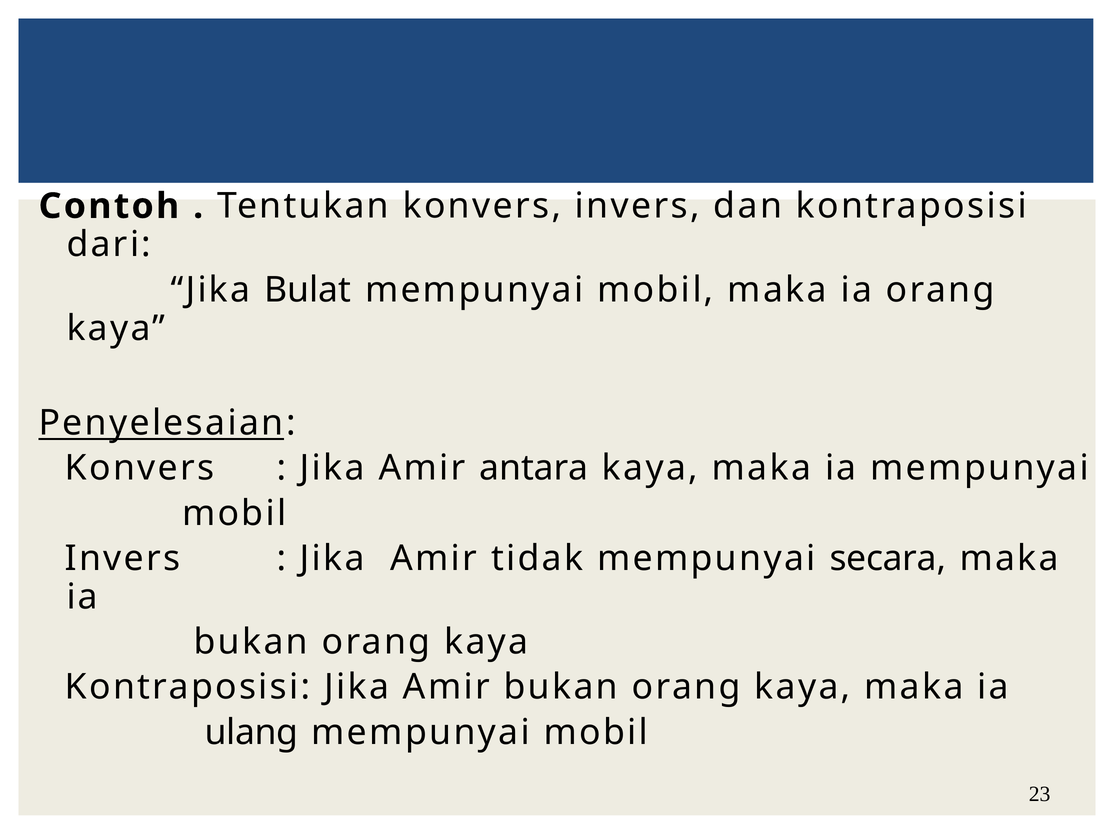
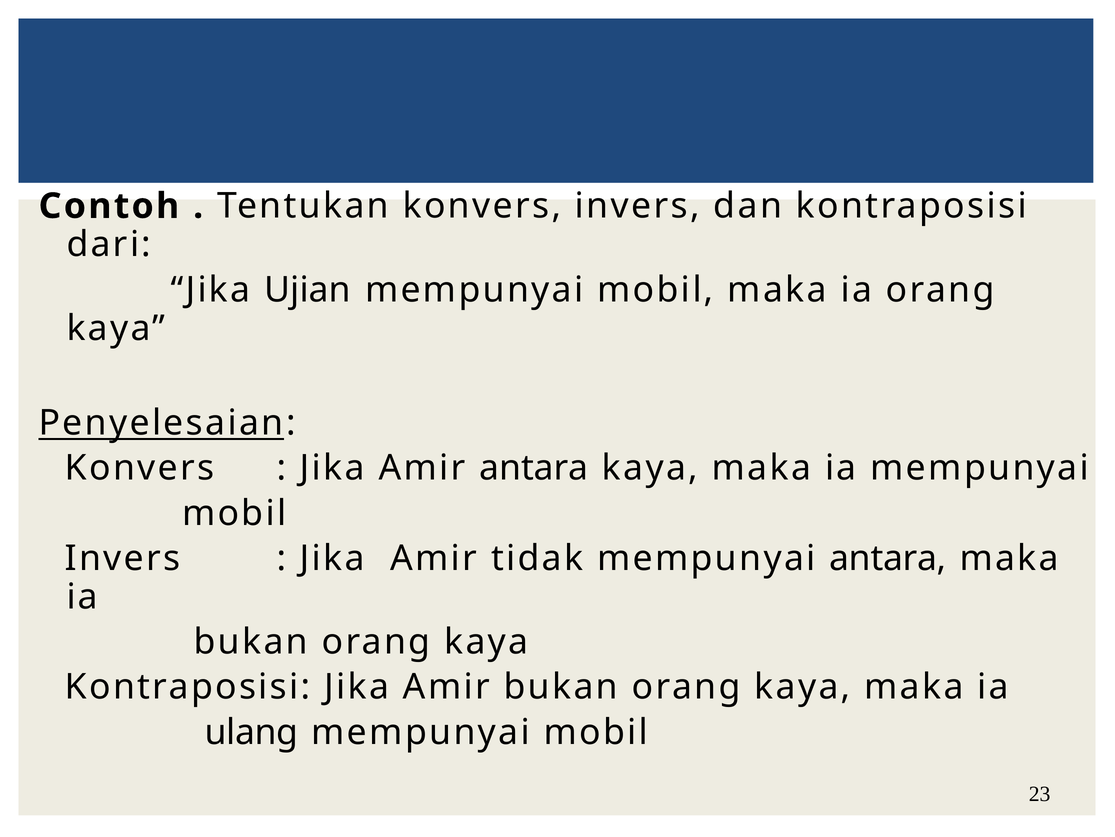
Bulat: Bulat -> Ujian (308, 290)
mempunyai secara: secara -> antara (888, 558)
